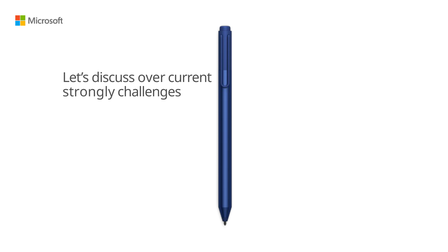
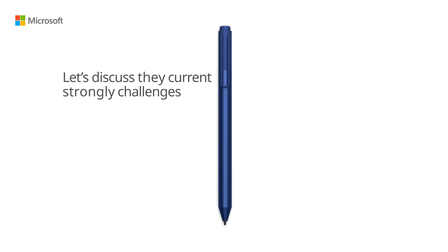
over: over -> they (152, 78)
